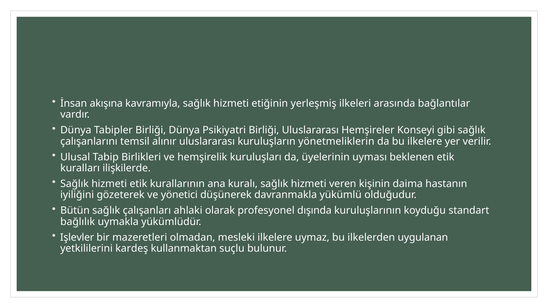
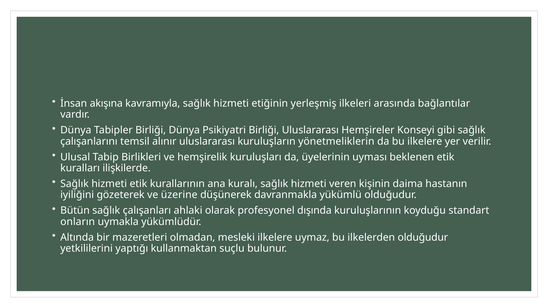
yönetici: yönetici -> üzerine (179, 195)
bağlılık: bağlılık -> onların (78, 222)
Işlevler: Işlevler -> Altında (77, 238)
ilkelerden uygulanan: uygulanan -> olduğudur (423, 238)
kardeş: kardeş -> yaptığı (132, 249)
